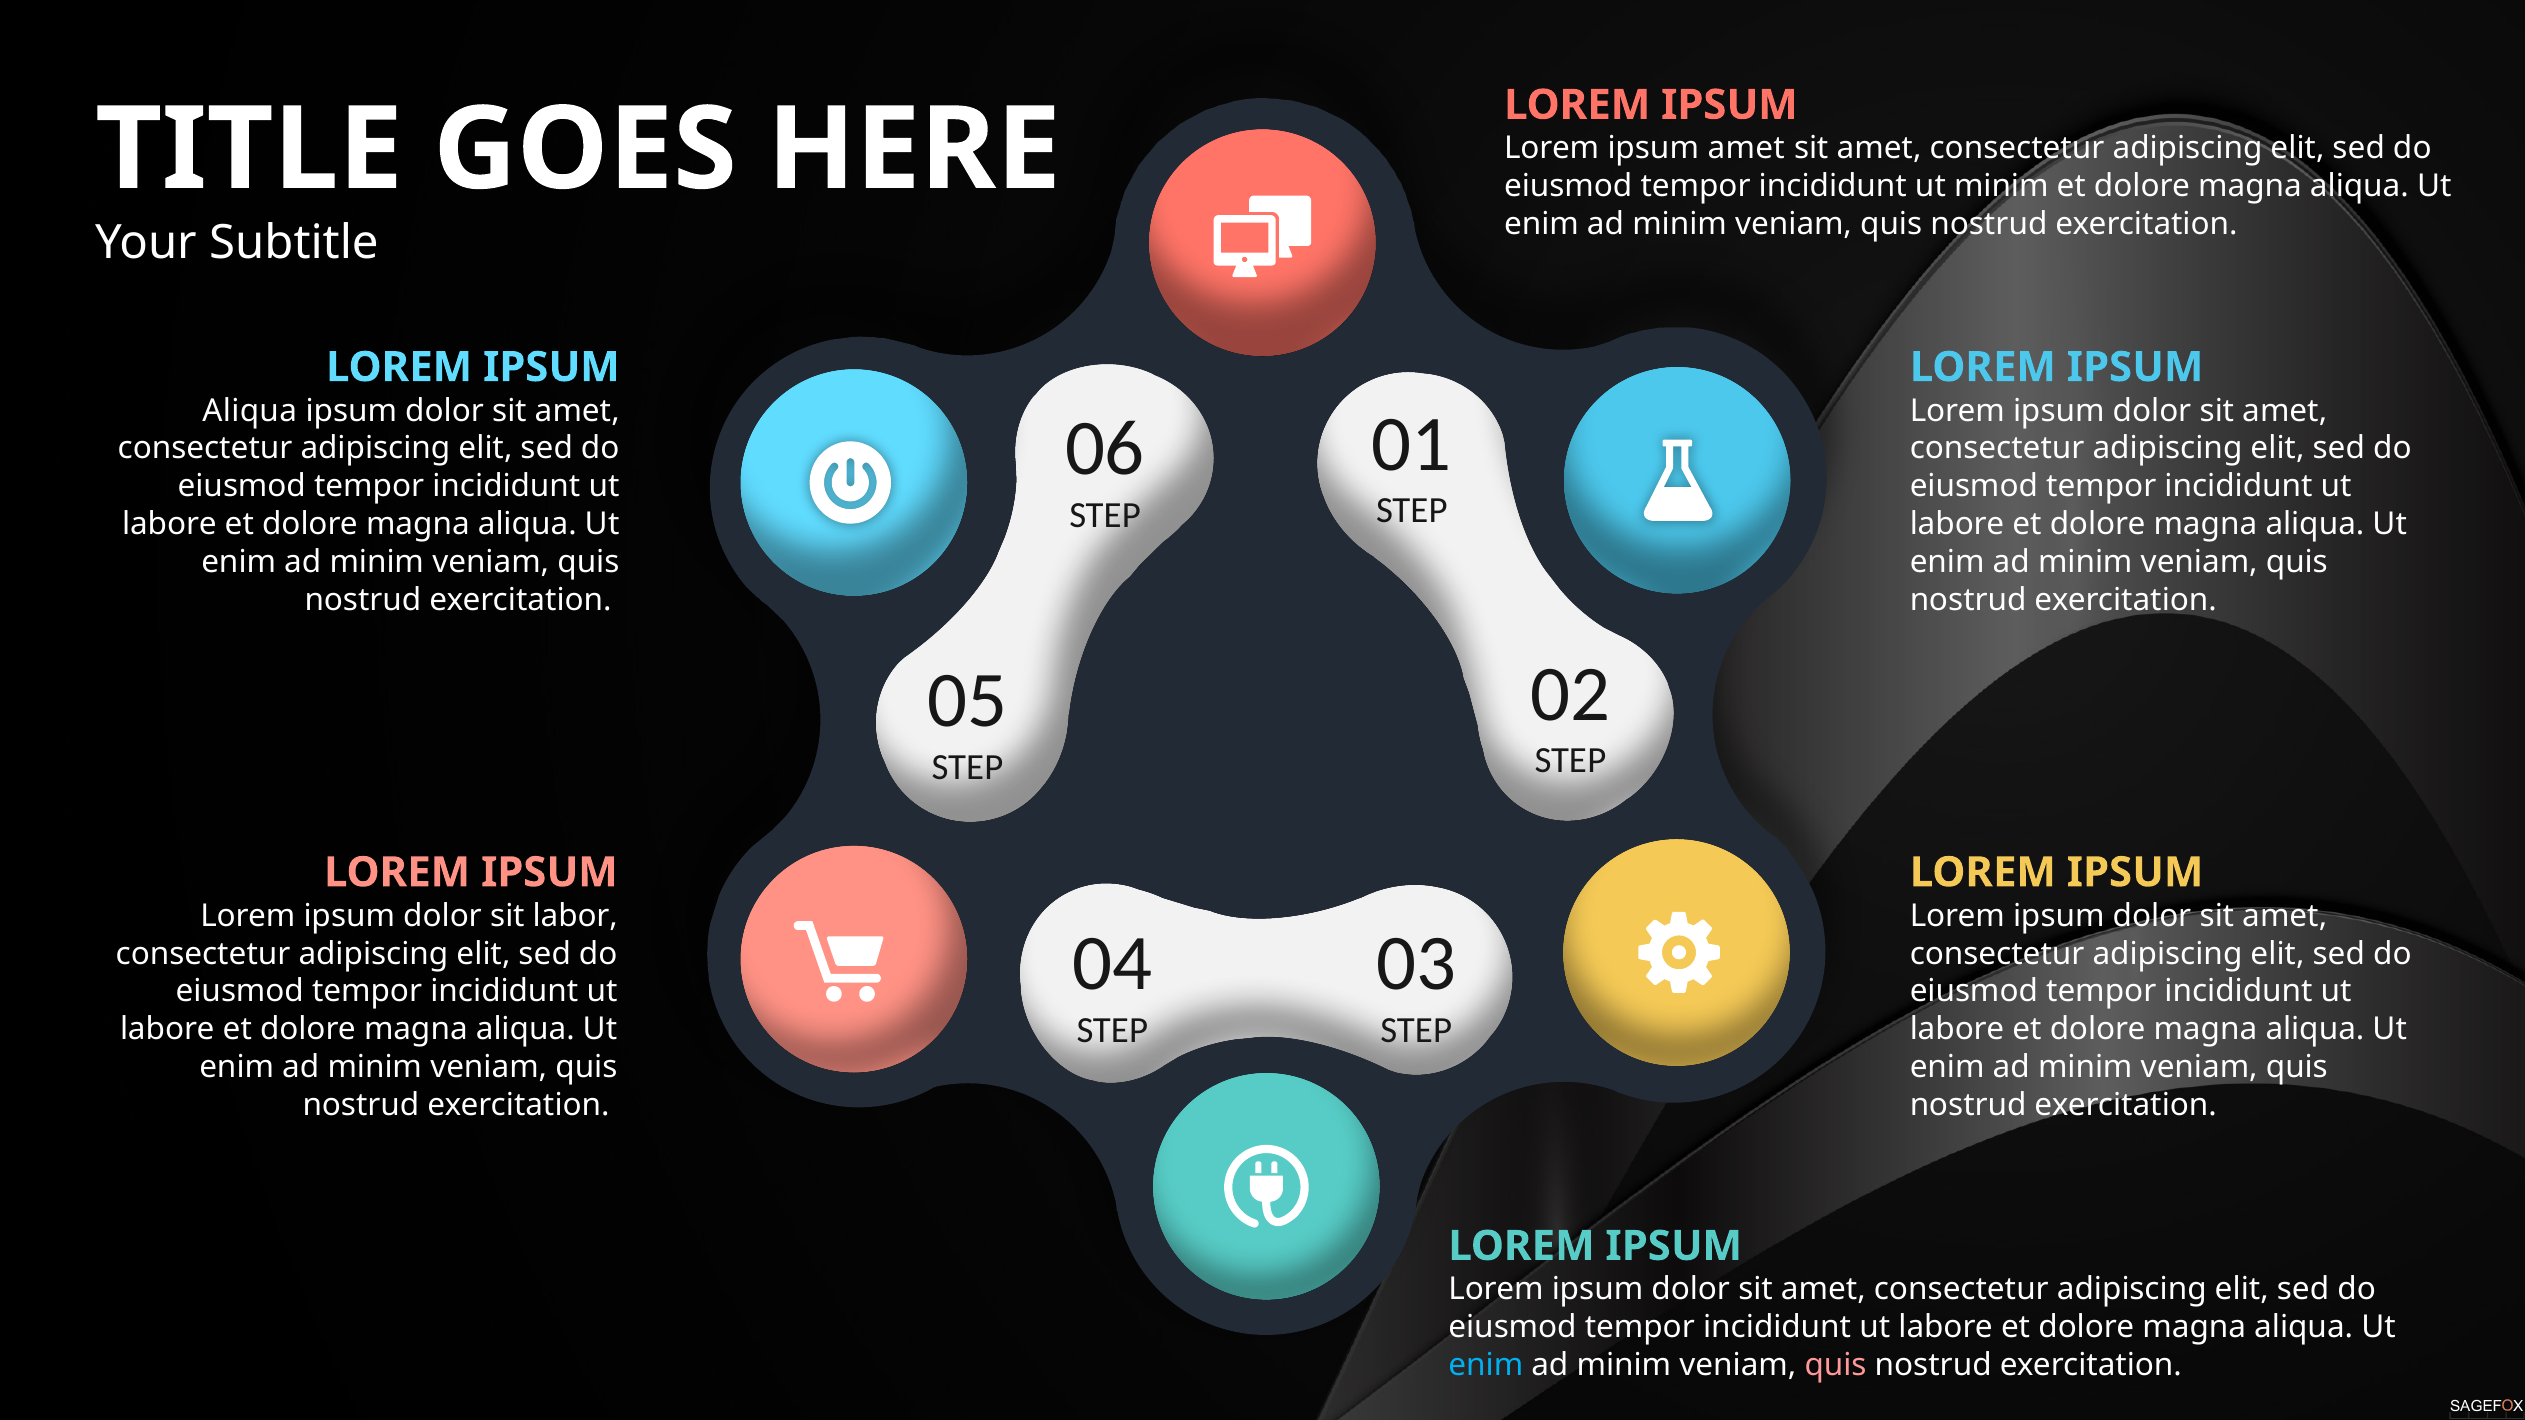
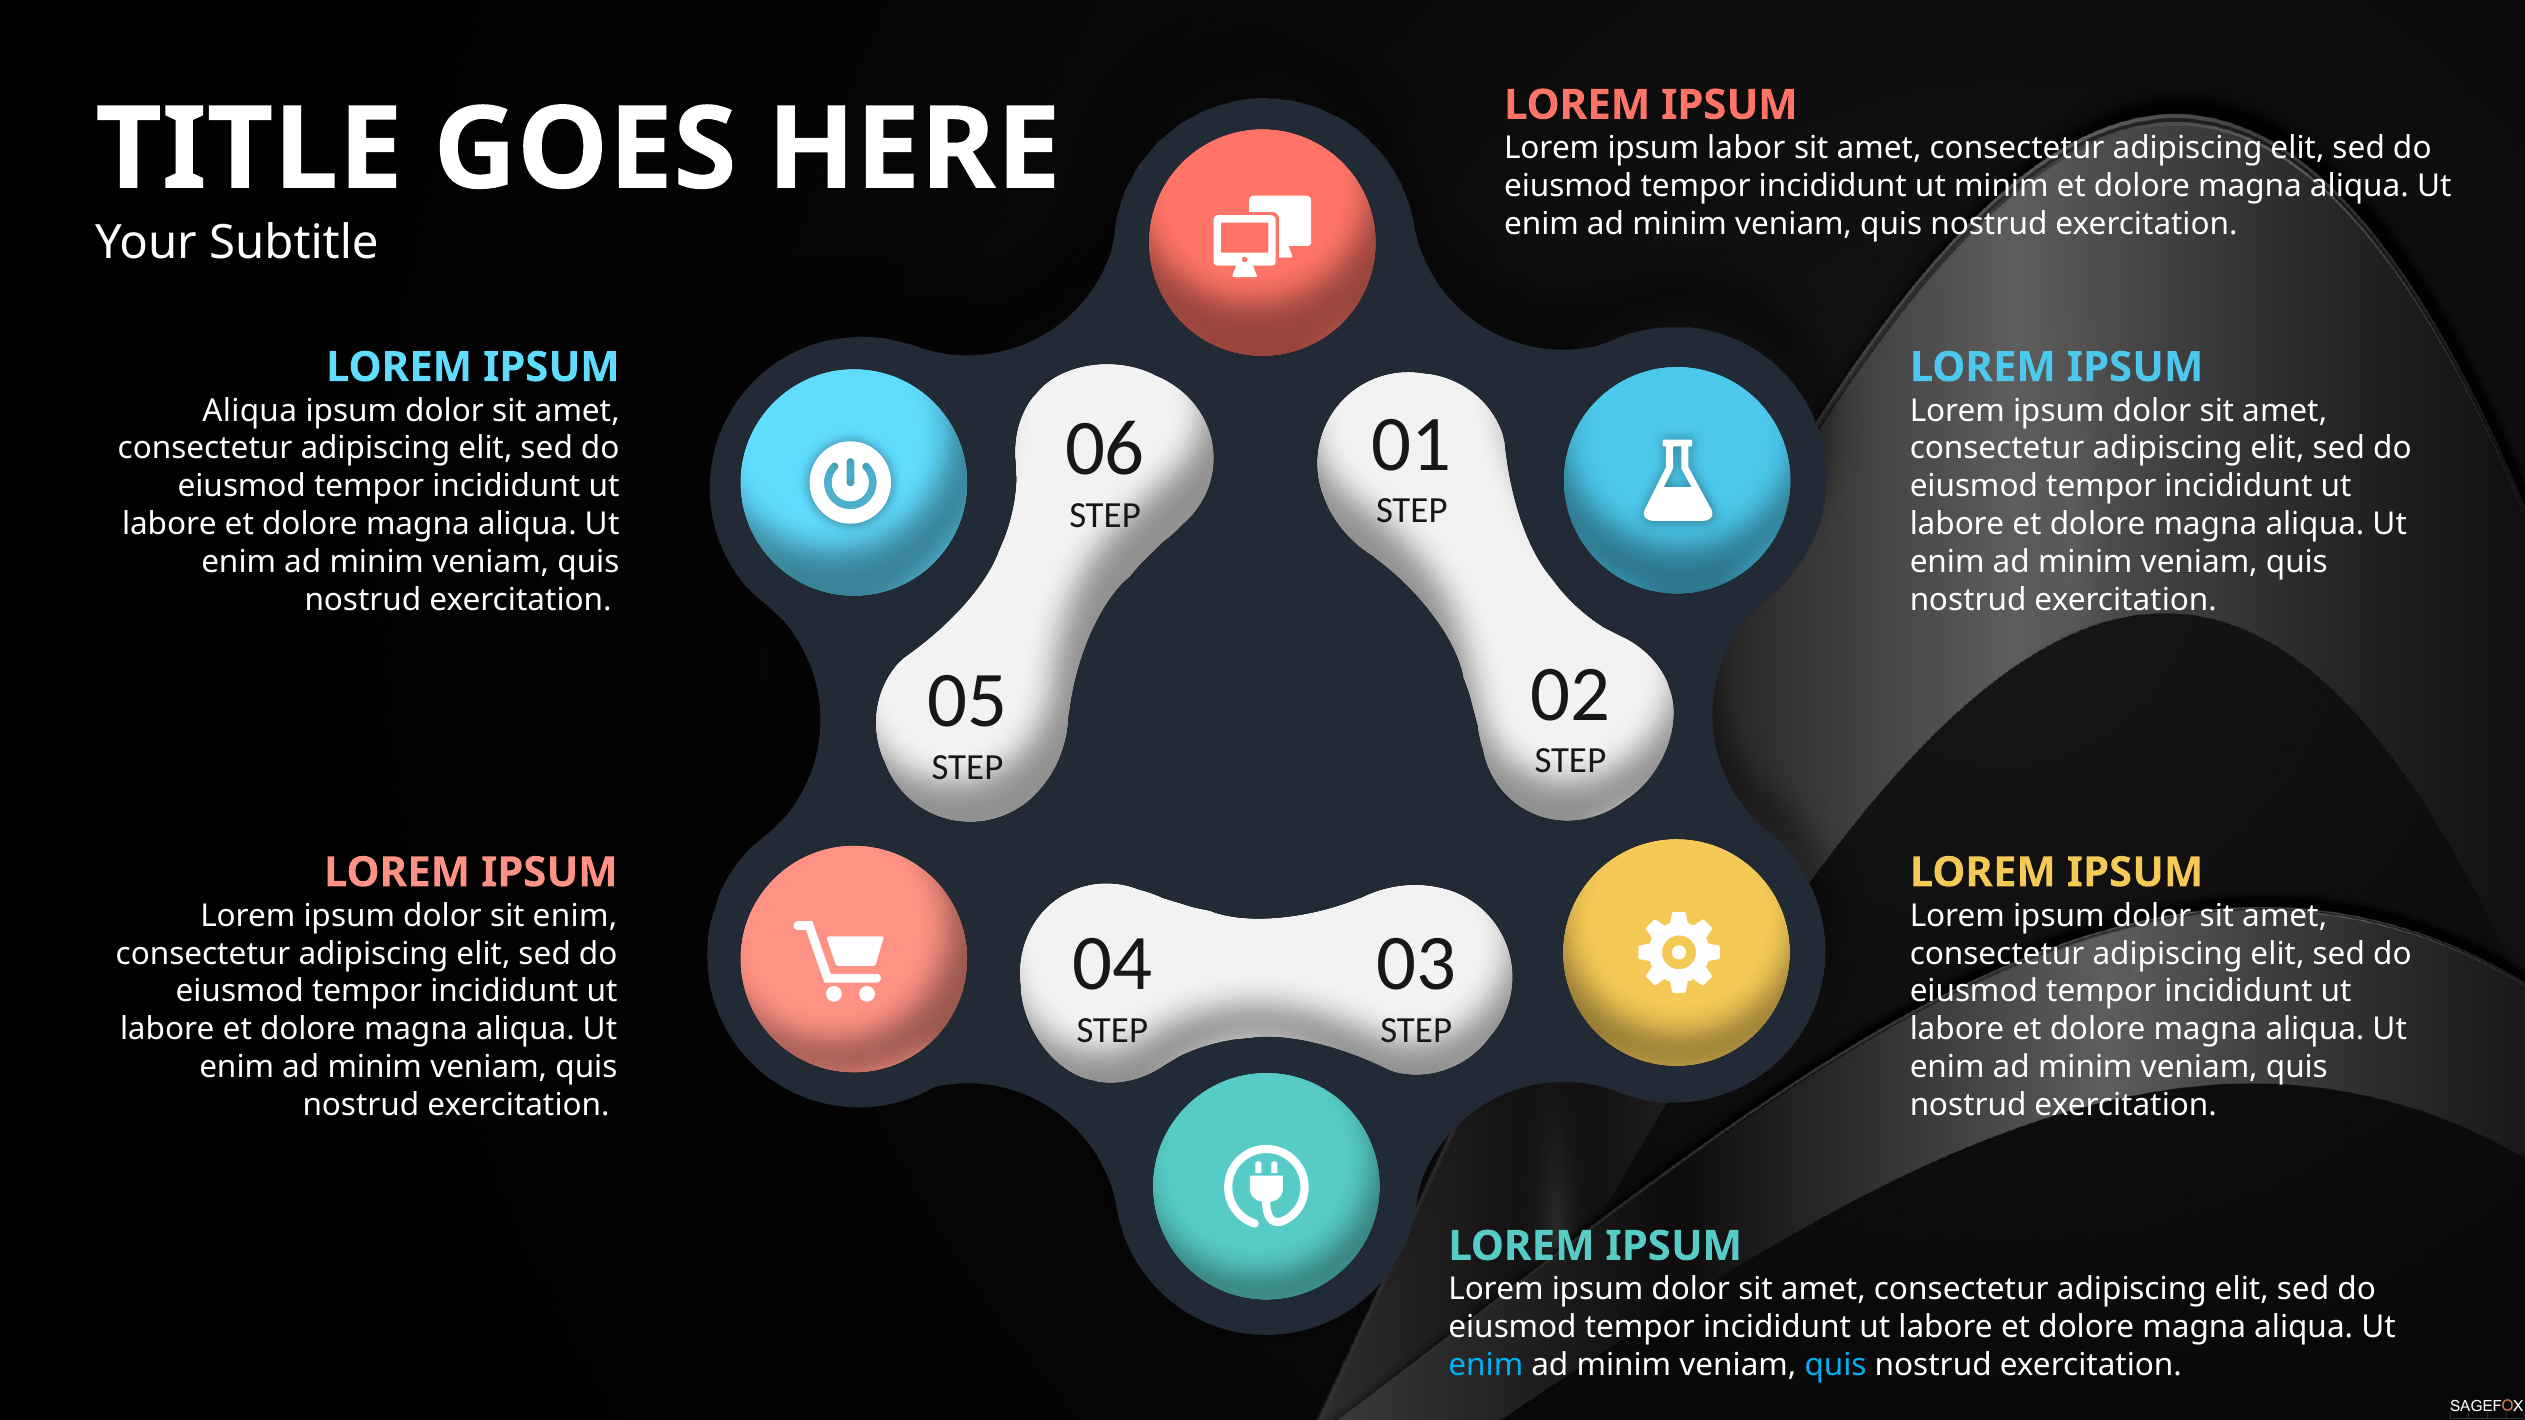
ipsum amet: amet -> labor (1746, 148)
sit labor: labor -> enim (575, 916)
quis colour: pink -> light blue (1836, 1366)
